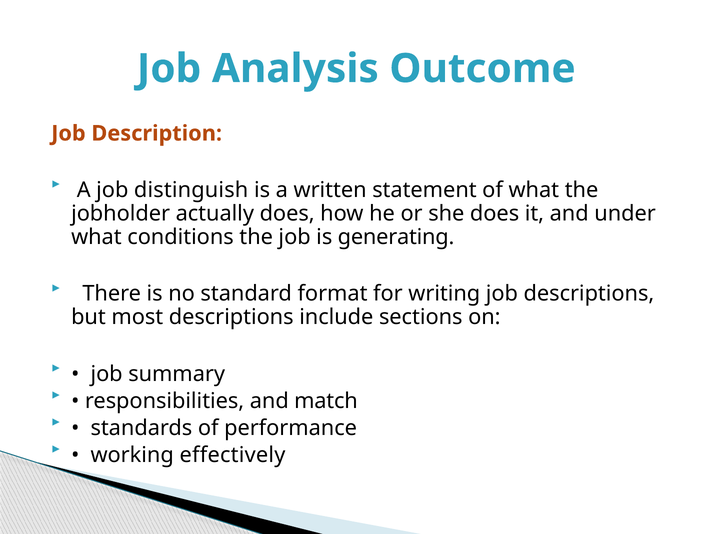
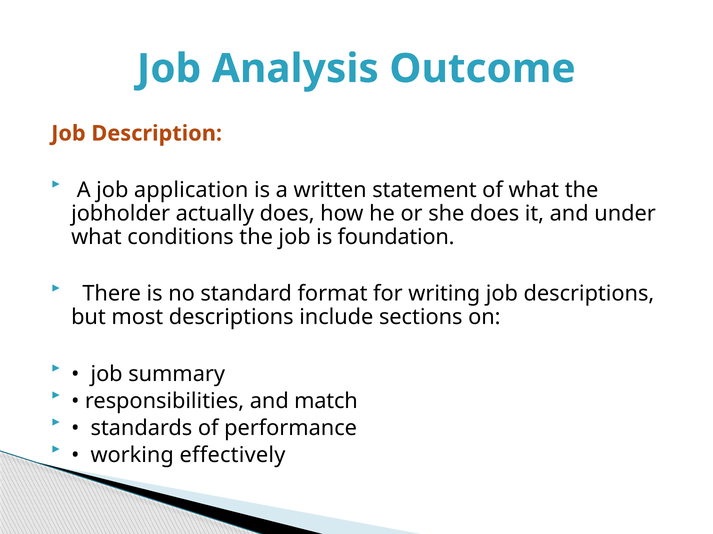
distinguish: distinguish -> application (191, 190)
generating: generating -> foundation (396, 237)
